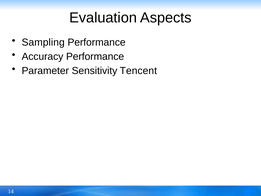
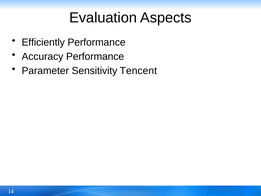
Sampling: Sampling -> Efficiently (43, 42)
